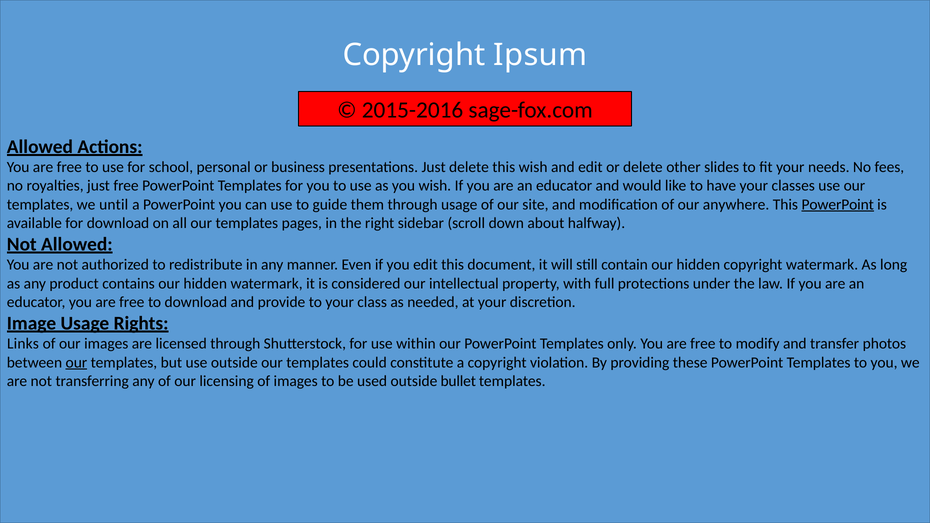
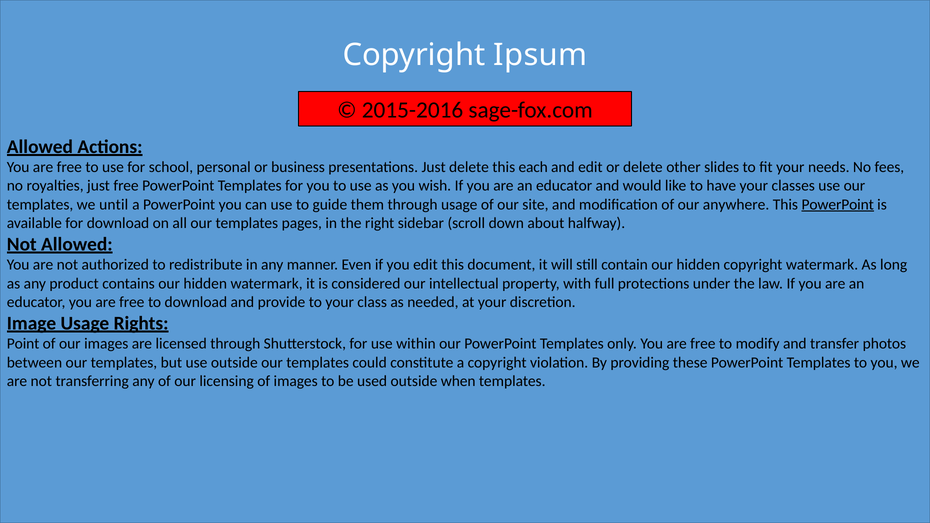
this wish: wish -> each (533, 167)
Links: Links -> Point (23, 344)
our underline: present -> none (76, 363)
bullet: bullet -> when (458, 381)
